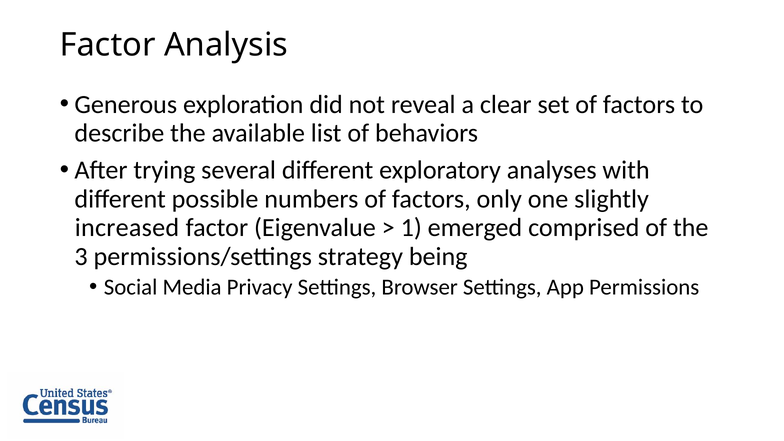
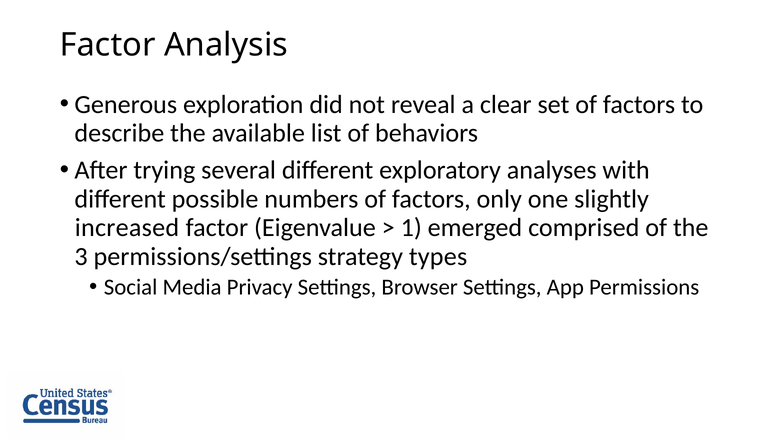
being: being -> types (438, 256)
